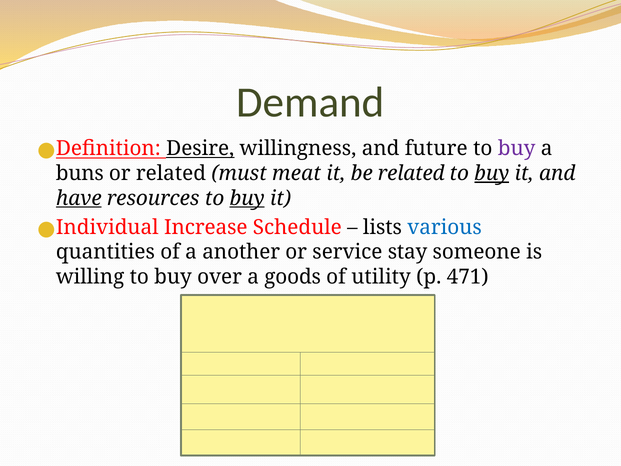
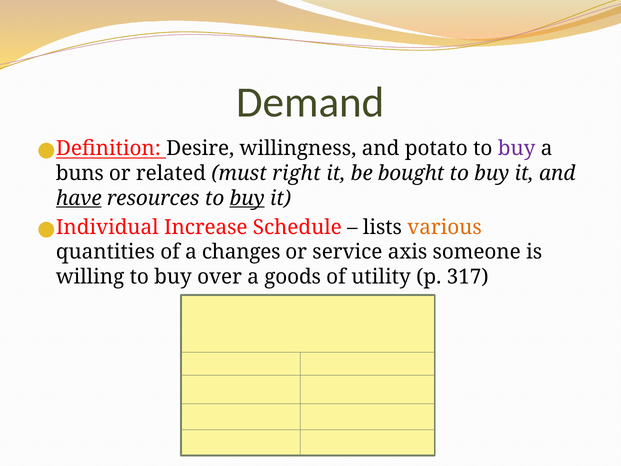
Desire underline: present -> none (200, 148)
future: future -> potato (436, 148)
meat: meat -> right (296, 173)
be related: related -> bought (411, 173)
buy underline: present -> none (492, 173)
various colour: blue -> orange (445, 227)
another: another -> changes (241, 252)
stay: stay -> axis (408, 252)
471: 471 -> 317 (468, 277)
